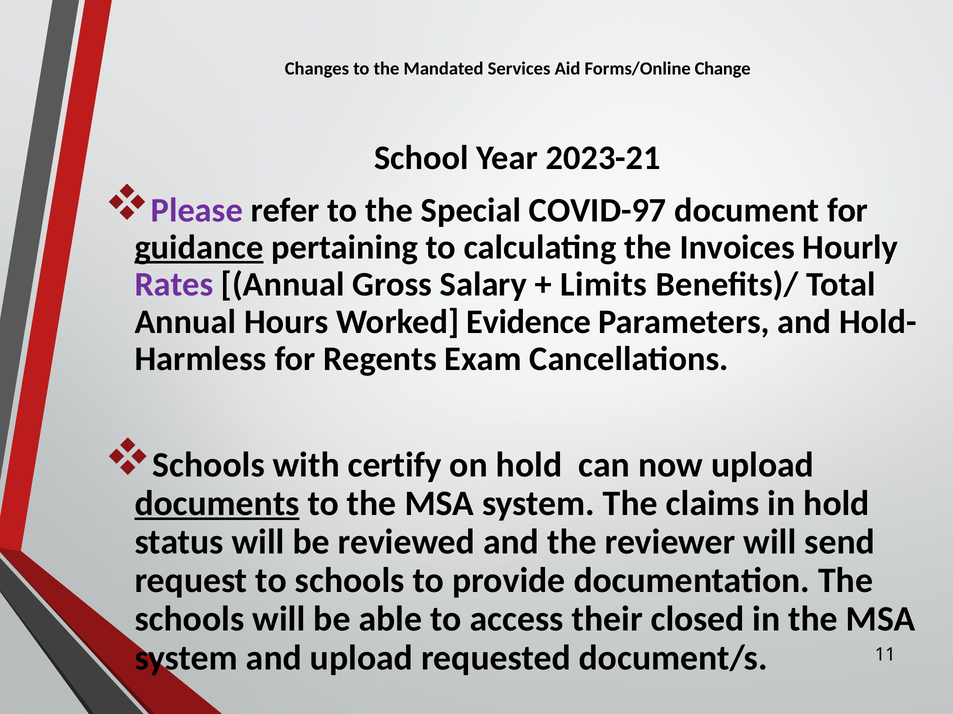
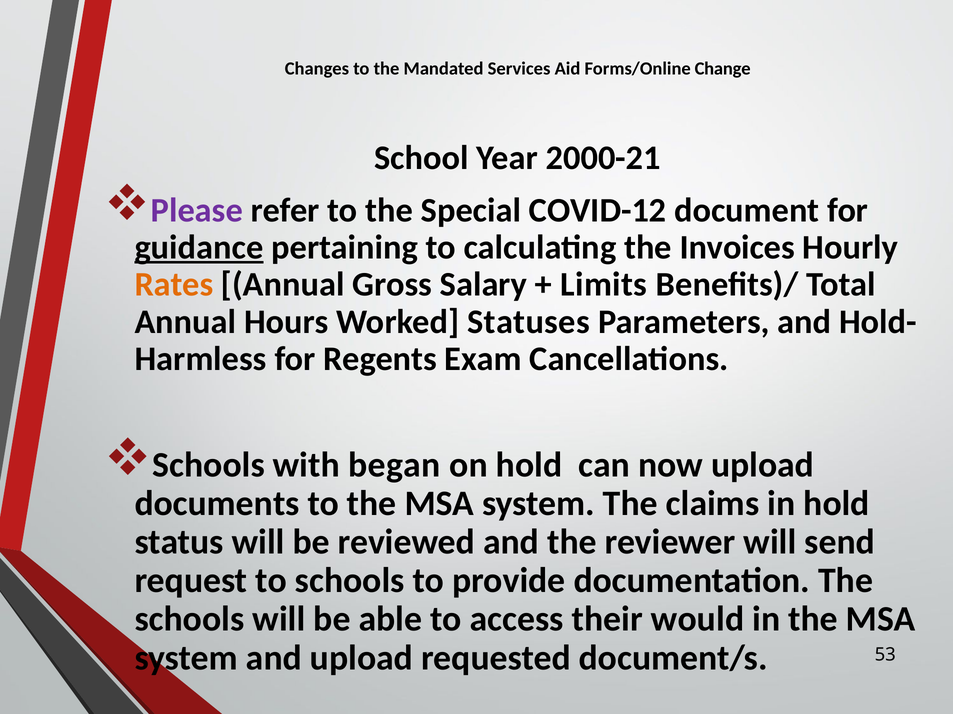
2023-21: 2023-21 -> 2000-21 (603, 158)
COVID-97: COVID-97 -> COVID-12 (598, 211)
Rates colour: purple -> orange (174, 285)
Evidence: Evidence -> Statuses (528, 322)
certify: certify -> began (394, 465)
documents underline: present -> none (217, 504)
closed: closed -> would (698, 620)
11: 11 -> 53 (885, 655)
